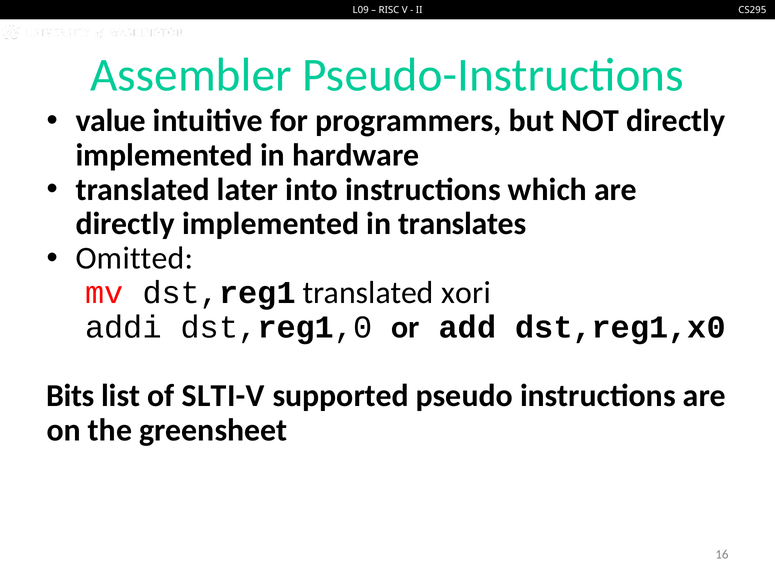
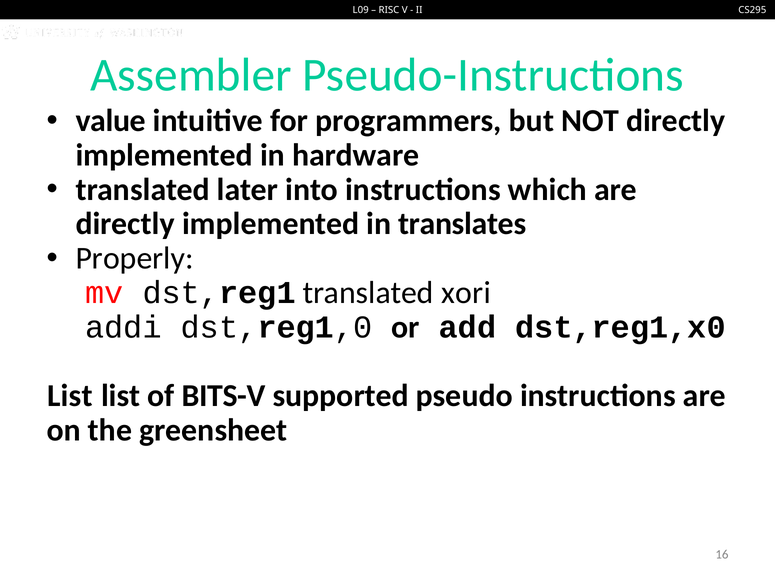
Omitted: Omitted -> Properly (135, 258)
Bits: Bits -> List (70, 396)
SLTI-V: SLTI-V -> BITS-V (224, 396)
